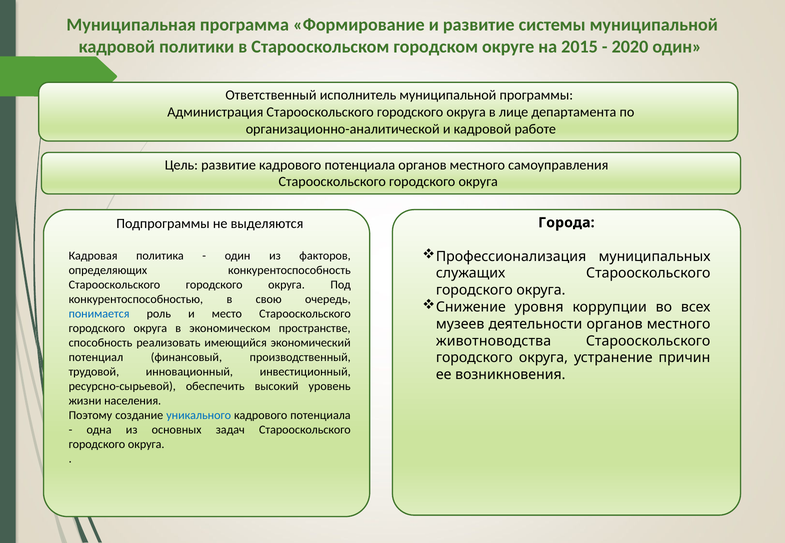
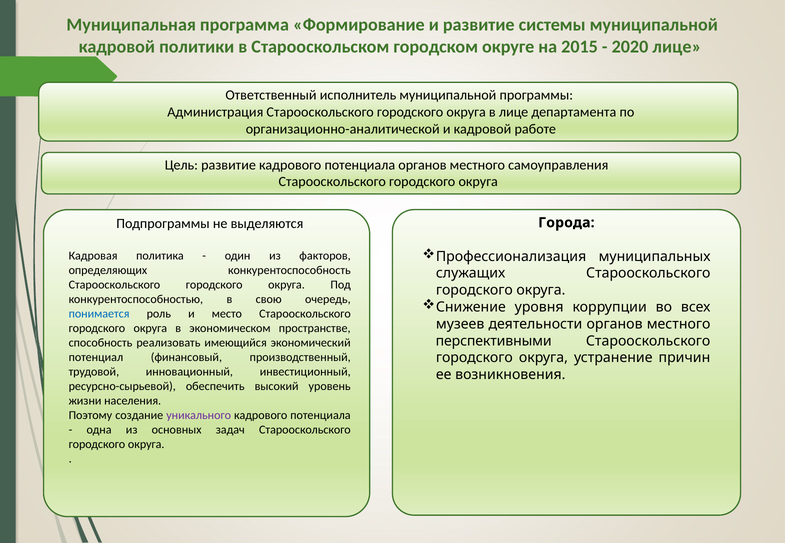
2020 один: один -> лице (677, 47)
животноводства: животноводства -> перспективными (494, 341)
уникального colour: blue -> purple (199, 415)
